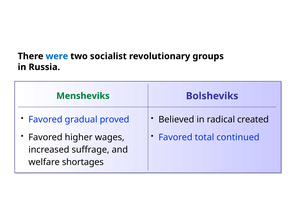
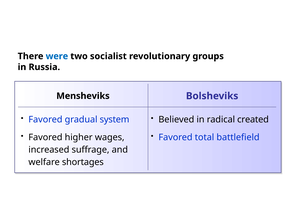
Mensheviks colour: green -> black (83, 96)
proved: proved -> system (114, 120)
continued: continued -> battlefield (238, 137)
